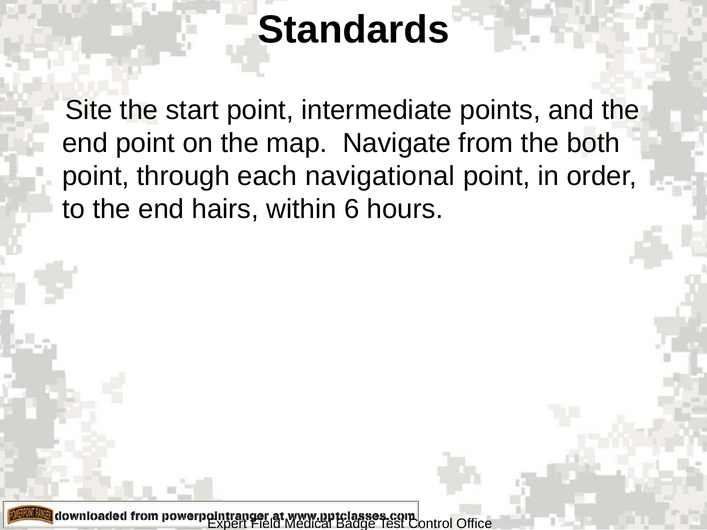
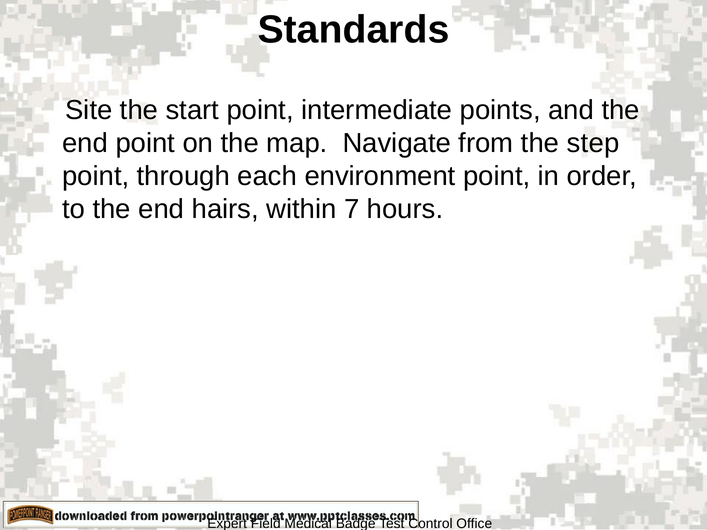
both: both -> step (593, 143)
navigational: navigational -> environment (380, 176)
6: 6 -> 7 (352, 209)
